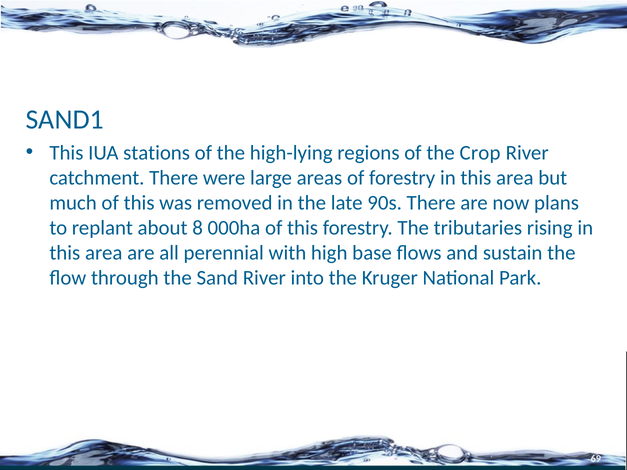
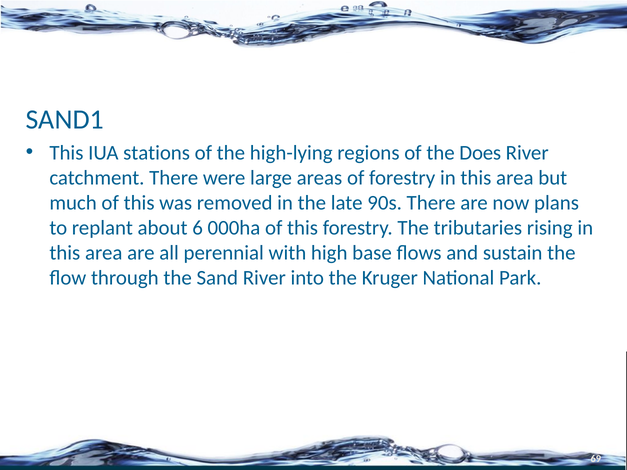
Crop: Crop -> Does (480, 153)
8: 8 -> 6 (198, 228)
